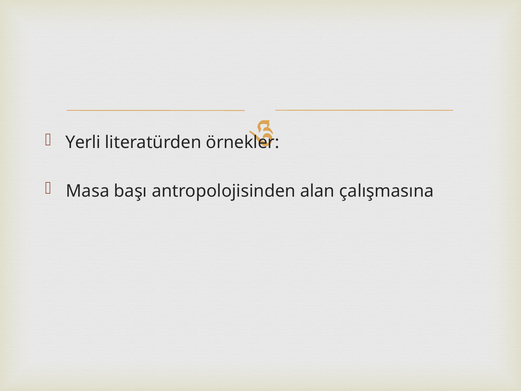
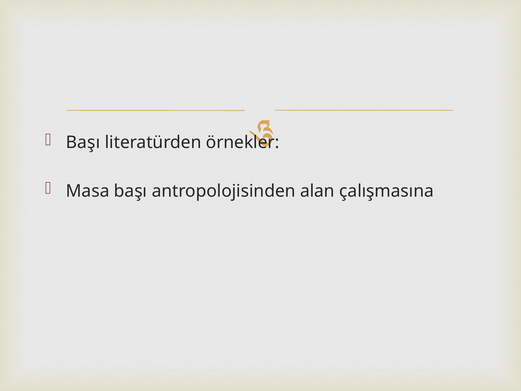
Yerli: Yerli -> Başı (83, 142)
